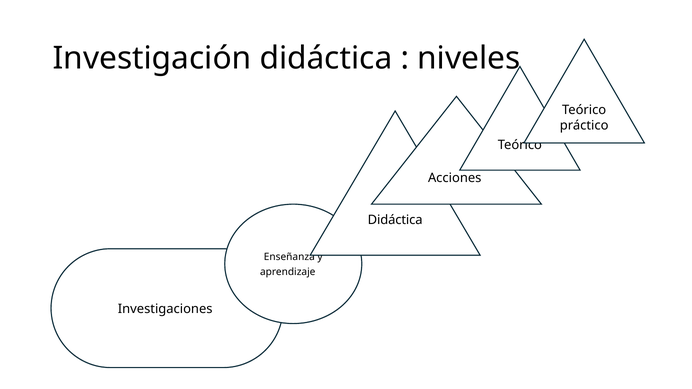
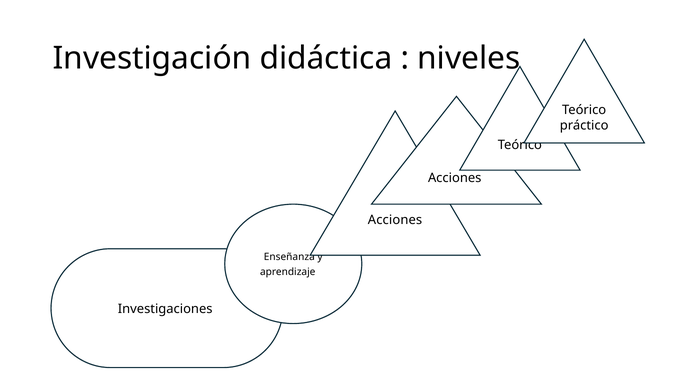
Didáctica: Didáctica -> Acciones (395, 220)
